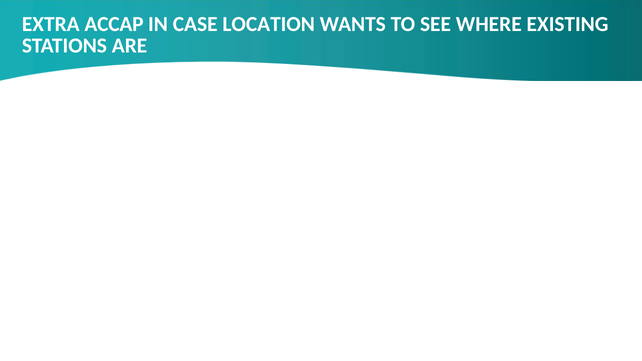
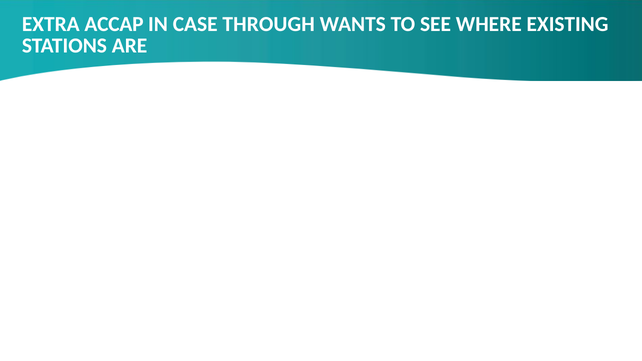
LOCATION: LOCATION -> THROUGH (269, 24)
